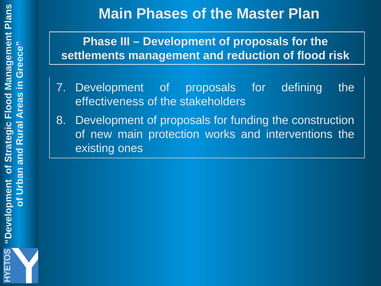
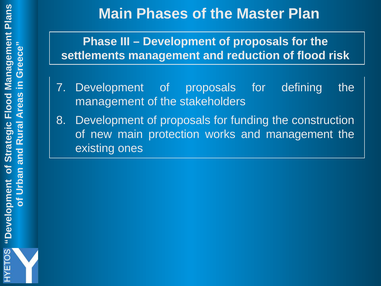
effectiveness: effectiveness -> management (110, 101)
and interventions: interventions -> management (299, 134)
